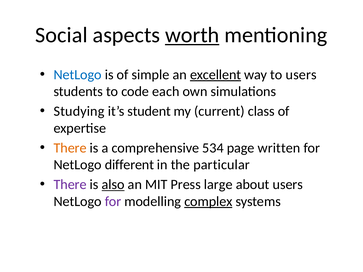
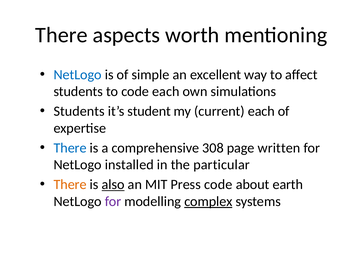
Social: Social -> There (61, 35)
worth underline: present -> none (192, 35)
excellent underline: present -> none (216, 75)
to users: users -> affect (301, 75)
Studying: Studying -> Students (79, 111)
current class: class -> each (261, 111)
There colour: orange -> blue (70, 148)
534: 534 -> 308 (213, 148)
different: different -> installed (129, 165)
There colour: purple -> orange (70, 185)
Press large: large -> code (218, 185)
about users: users -> earth (288, 185)
